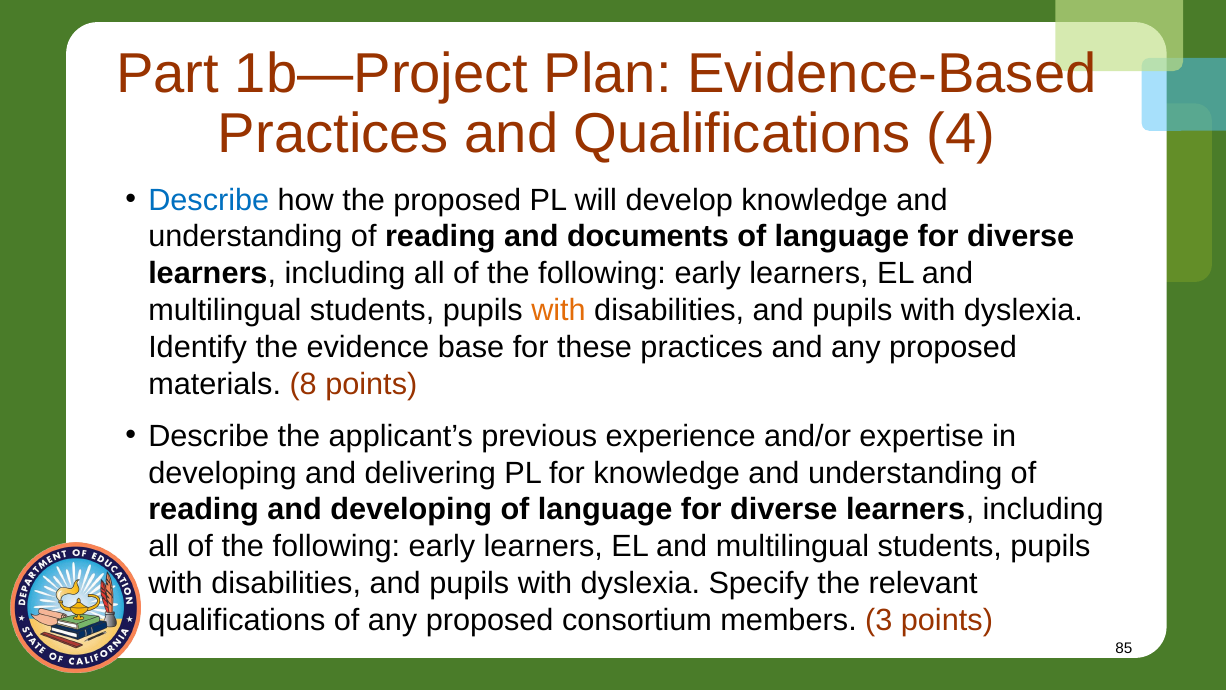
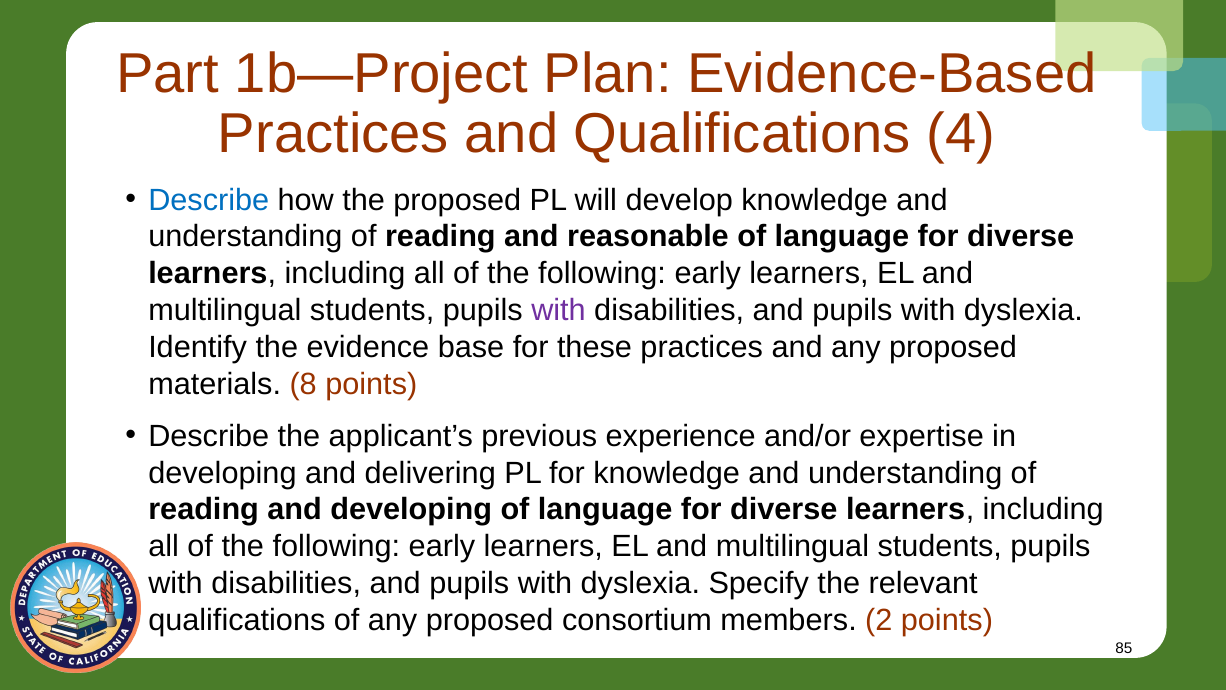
documents: documents -> reasonable (648, 237)
with colour: orange -> purple (559, 310)
3: 3 -> 2 (879, 620)
